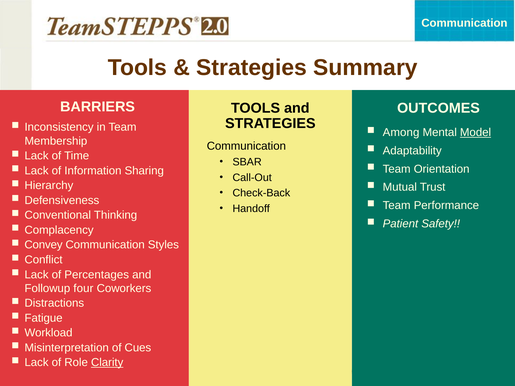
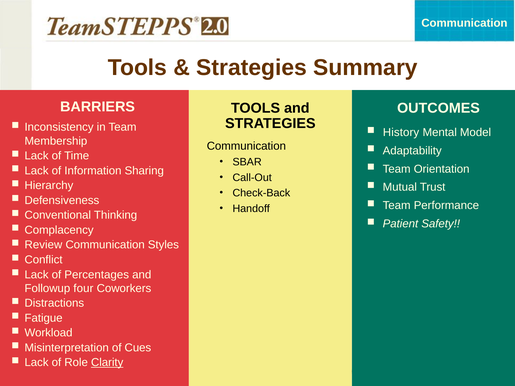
Among: Among -> History (401, 132)
Model underline: present -> none (476, 132)
Convey: Convey -> Review (43, 245)
